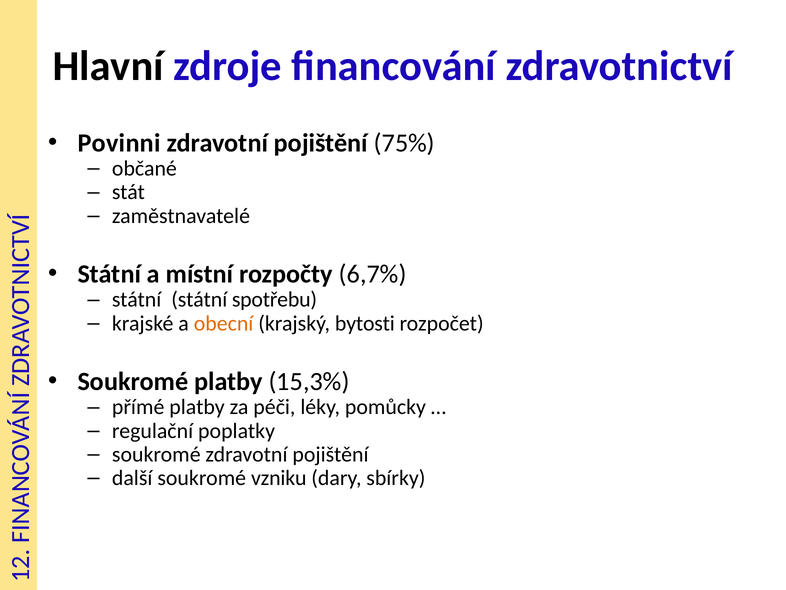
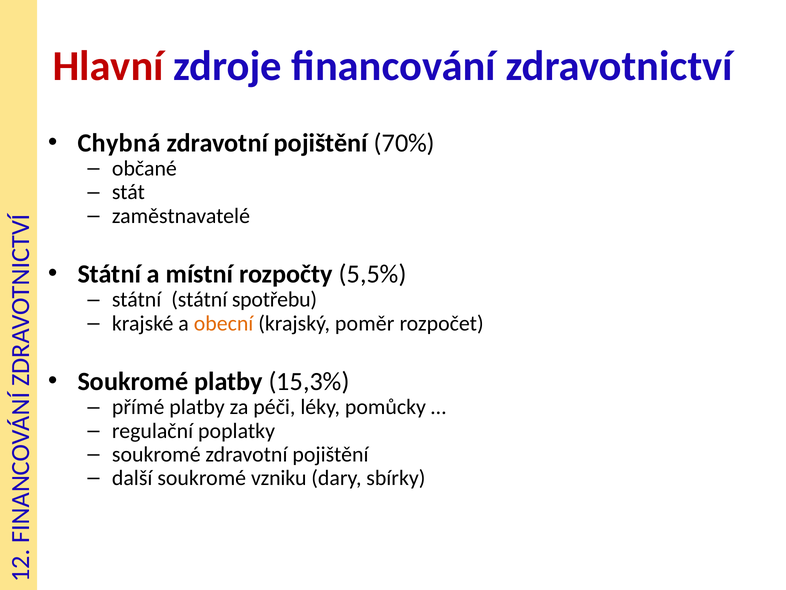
Hlavní colour: black -> red (108, 66)
Povinni: Povinni -> Chybná (119, 143)
75%: 75% -> 70% (404, 143)
6,7%: 6,7% -> 5,5% (373, 274)
bytosti: bytosti -> poměr (365, 323)
